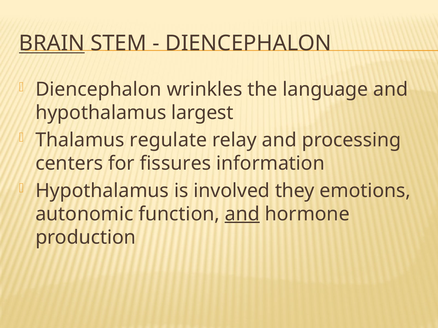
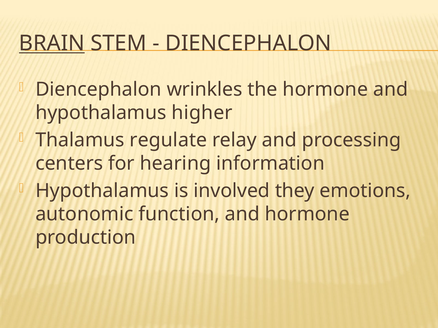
the language: language -> hormone (325, 90)
largest: largest -> higher (202, 113)
fissures: fissures -> hearing (175, 164)
and underline: present -> none (242, 214)
